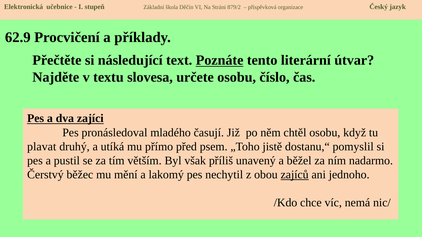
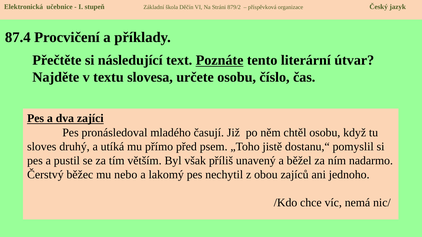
62.9: 62.9 -> 87.4 (18, 38)
plavat: plavat -> sloves (42, 147)
mění: mění -> nebo (126, 175)
zajíců underline: present -> none (295, 175)
